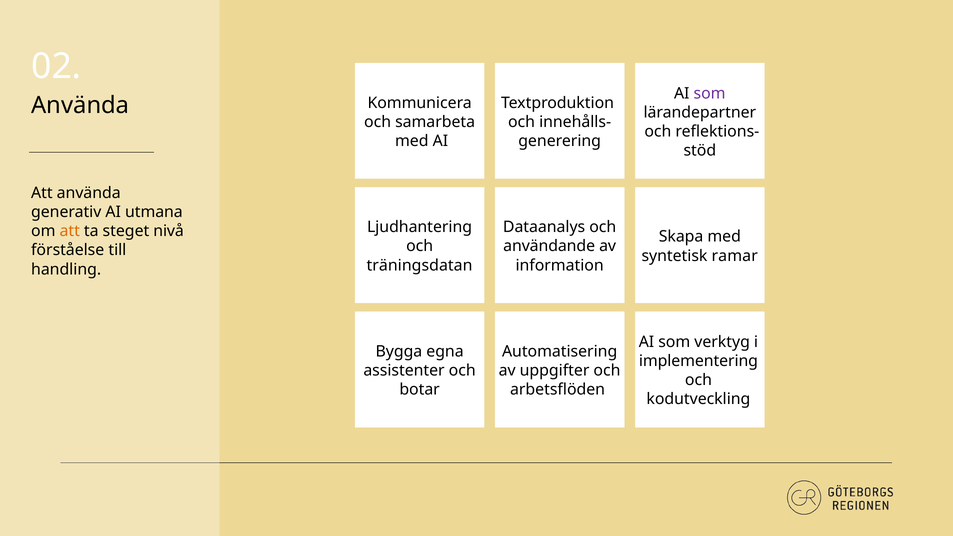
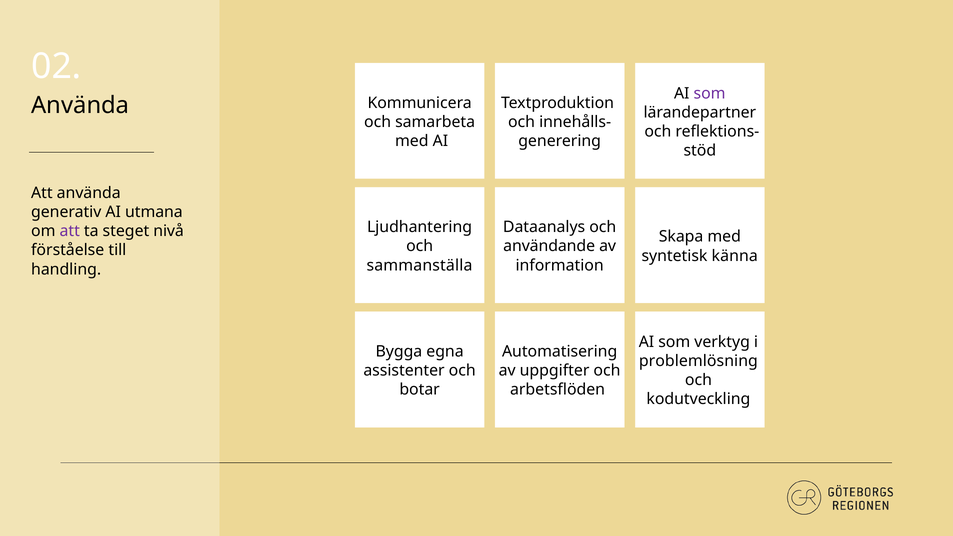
att colour: orange -> purple (70, 231)
ramar: ramar -> känna (735, 256)
träningsdatan: träningsdatan -> sammanställa (419, 265)
implementering: implementering -> problemlösning (698, 361)
